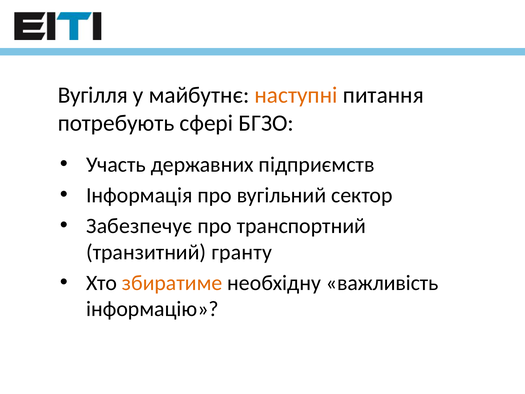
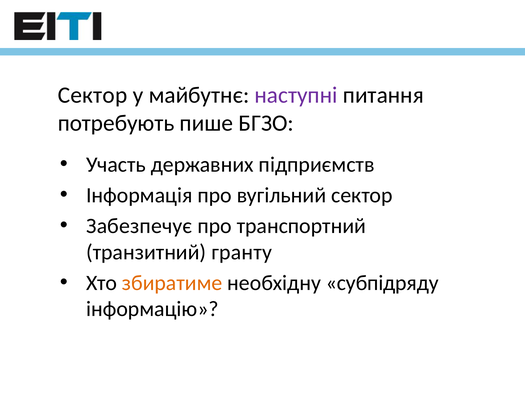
Вугілля: Вугілля -> Сектор (93, 95)
наступні colour: orange -> purple (296, 95)
сфері: сфері -> пише (206, 123)
важливість: важливість -> субпідряду (382, 283)
